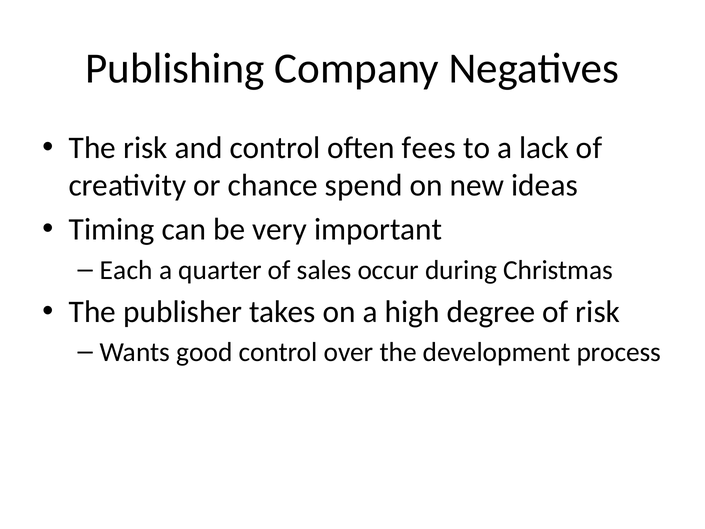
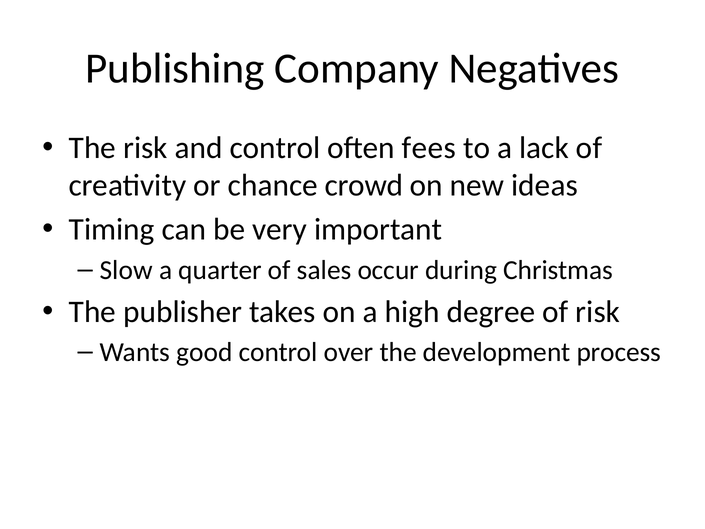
spend: spend -> crowd (364, 186)
Each: Each -> Slow (126, 270)
